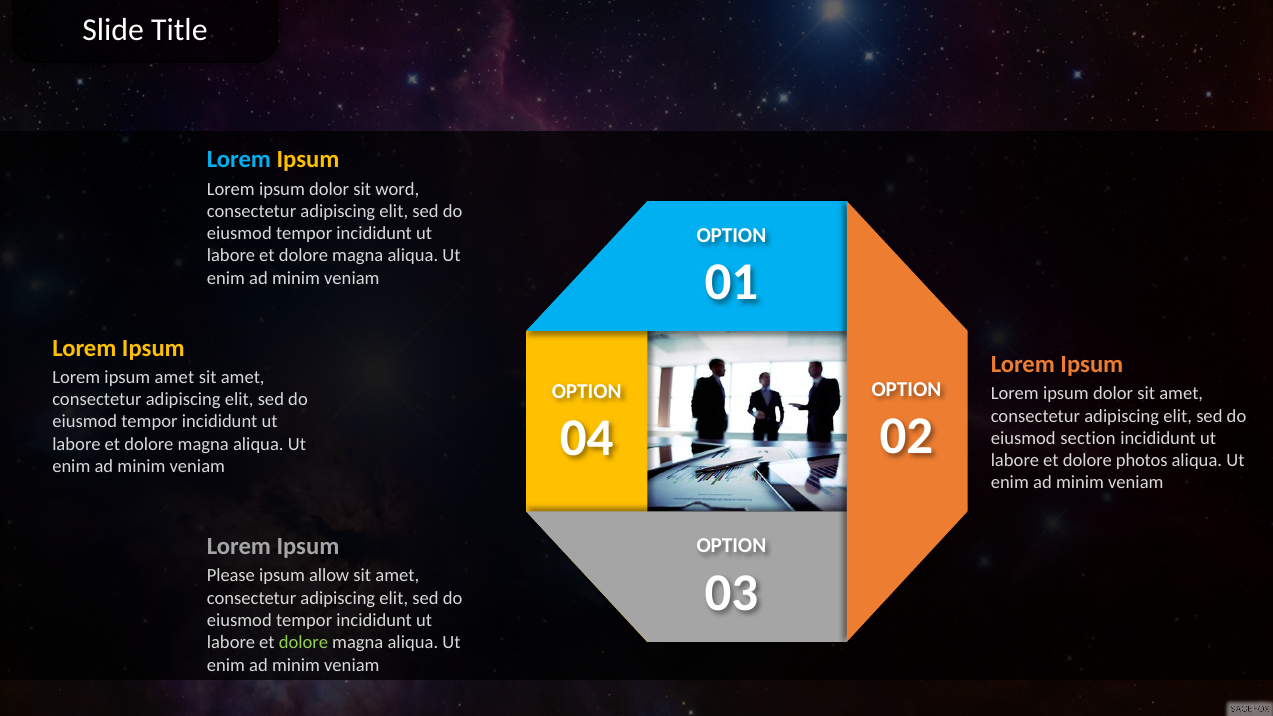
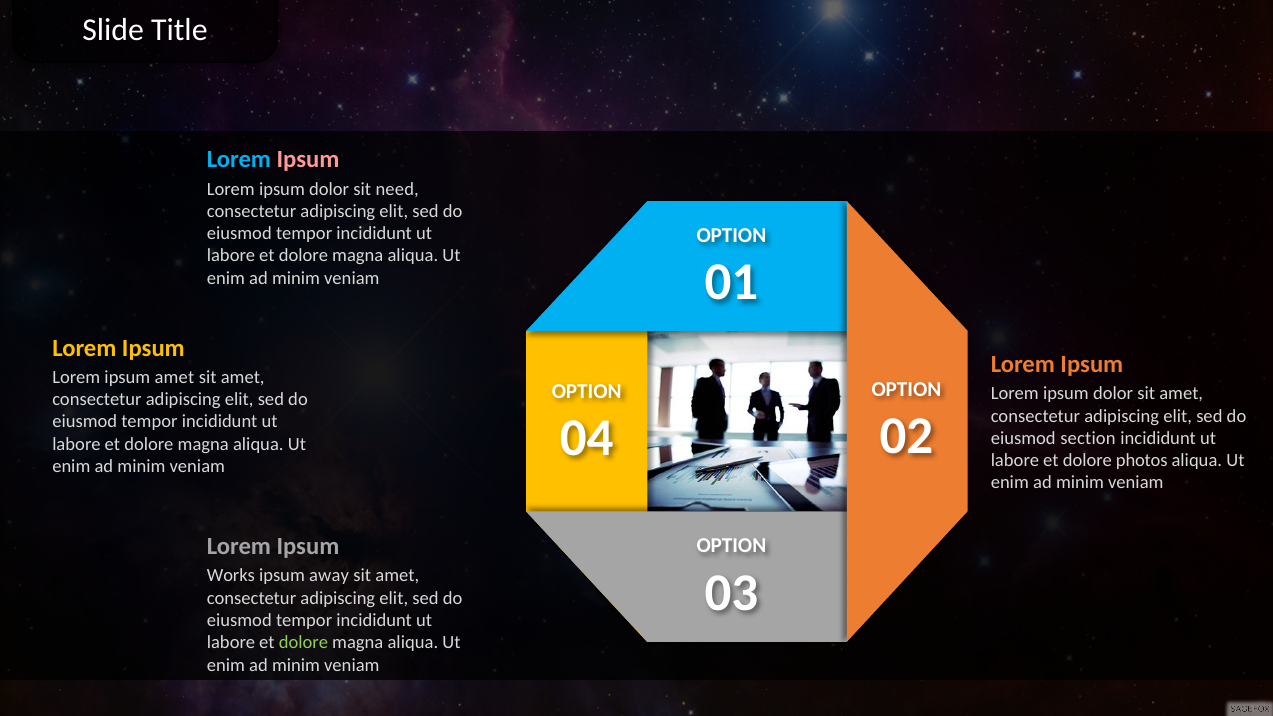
Ipsum colour: yellow -> pink (308, 160)
word: word -> need (397, 189)
Please: Please -> Works (231, 576)
allow: allow -> away (329, 576)
